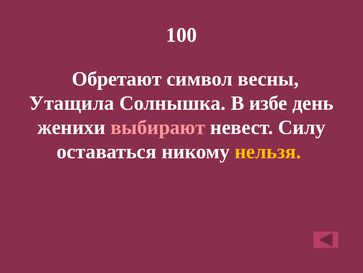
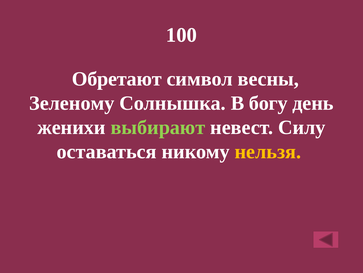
Утащила: Утащила -> Зеленому (72, 103)
избе: избе -> богу (268, 103)
выбирают colour: pink -> light green (158, 127)
